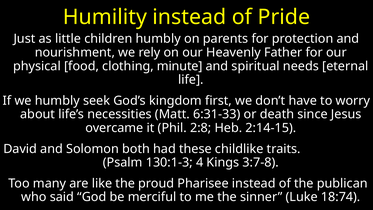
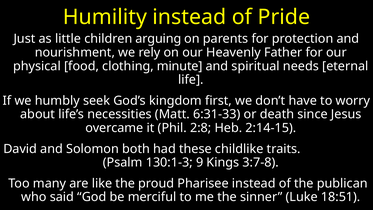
children humbly: humbly -> arguing (158, 39)
4: 4 -> 9 (200, 162)
18:74: 18:74 -> 18:51 (341, 197)
